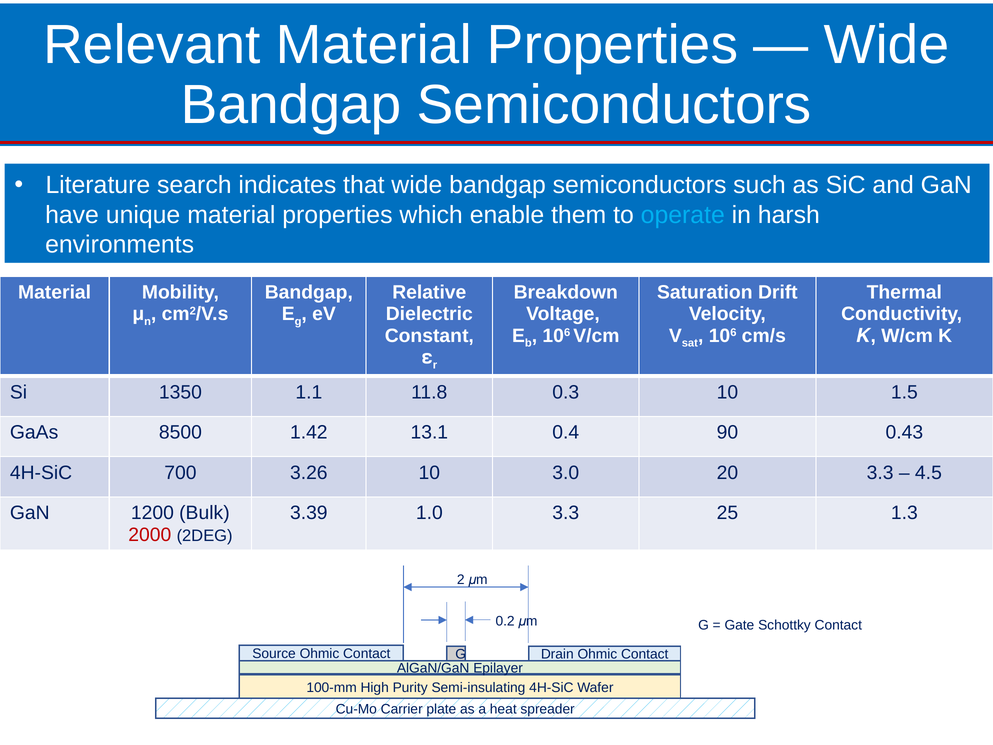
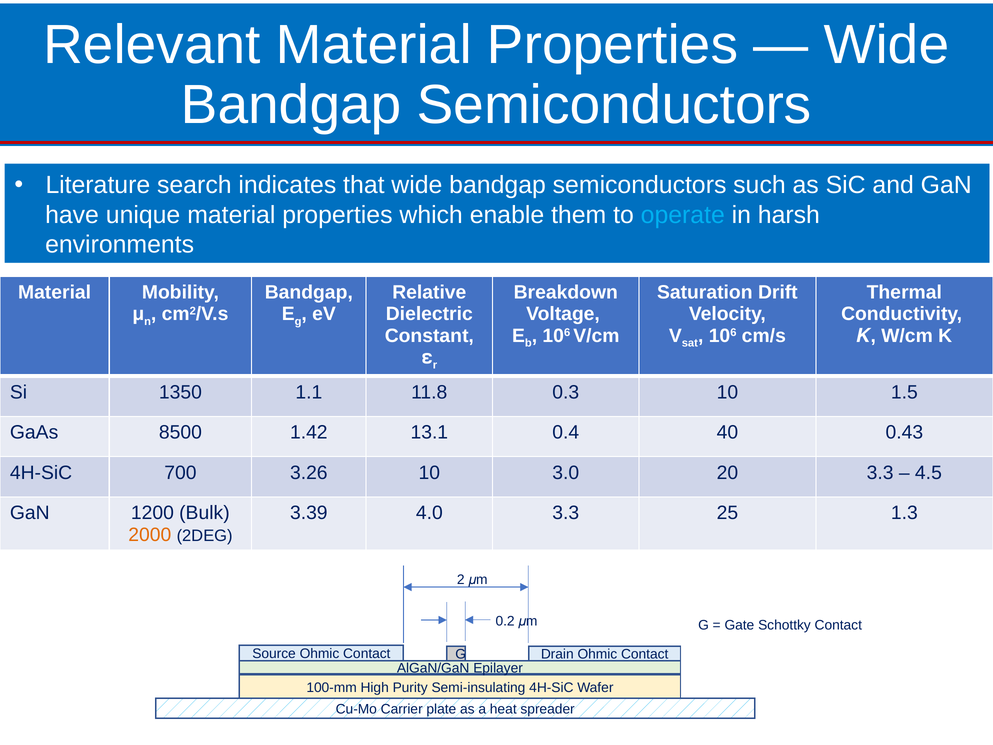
90: 90 -> 40 (727, 432)
1.0: 1.0 -> 4.0 (429, 513)
2000 colour: red -> orange (150, 535)
